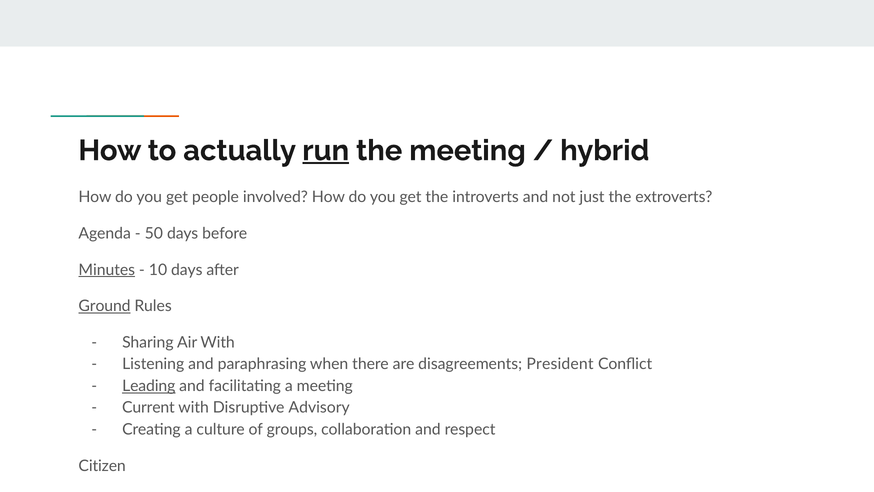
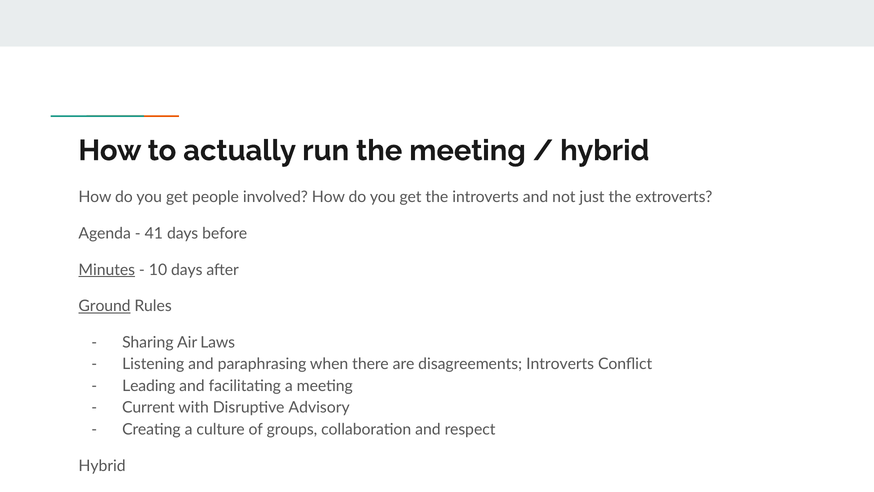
run underline: present -> none (326, 150)
50: 50 -> 41 (154, 233)
Air With: With -> Laws (218, 342)
disagreements President: President -> Introverts (560, 364)
Leading underline: present -> none (149, 386)
Citizen: Citizen -> Hybrid (102, 466)
